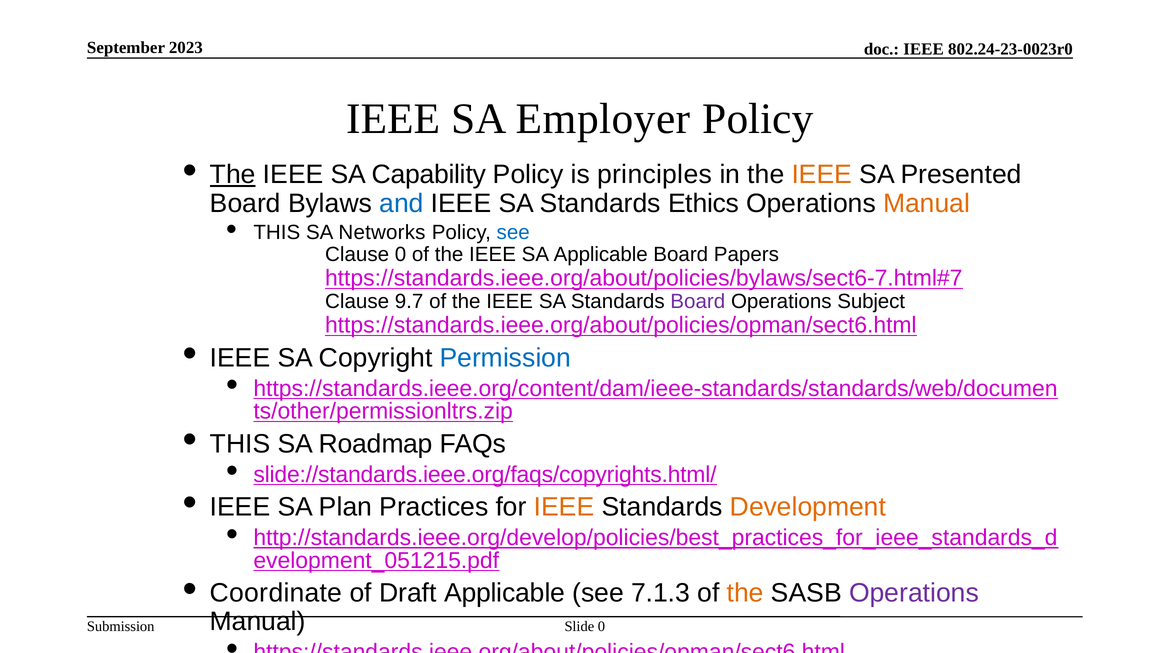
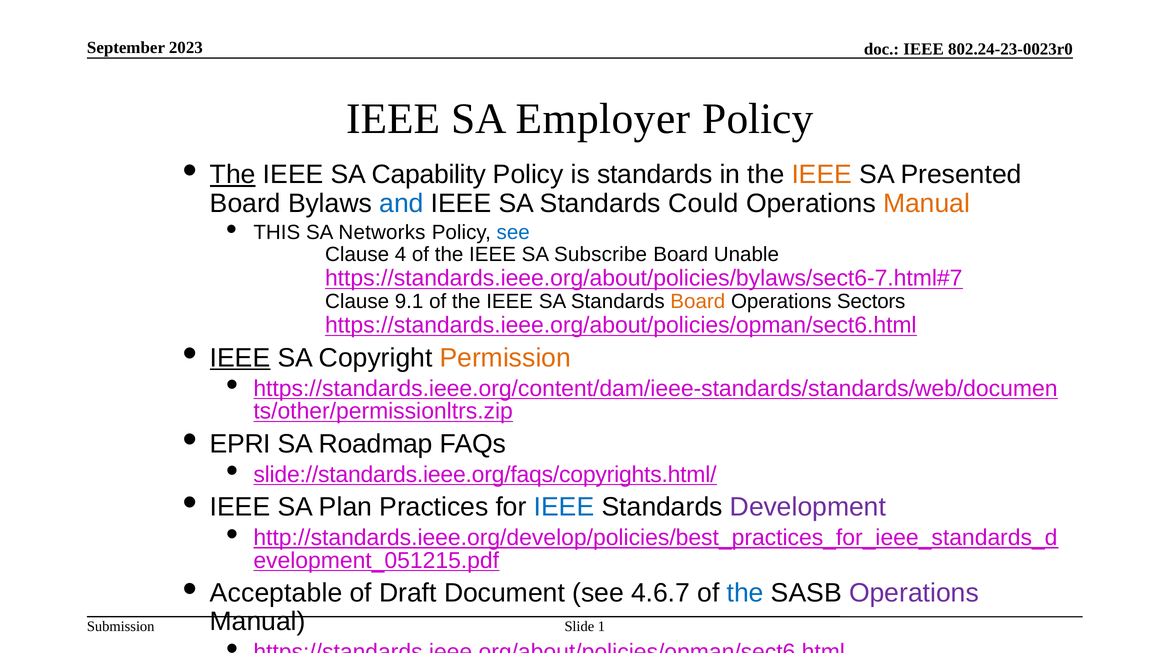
is principles: principles -> standards (655, 174)
Ethics: Ethics -> Could (703, 203)
Clause 0: 0 -> 4 (400, 254)
SA Applicable: Applicable -> Subscribe (601, 254)
Papers: Papers -> Unable (746, 254)
9.7: 9.7 -> 9.1 (409, 301)
Board colour: purple -> orange (698, 301)
Subject: Subject -> Sectors (871, 301)
IEEE underline: none -> present (240, 358)
Permission colour: blue -> orange (505, 358)
THIS: THIS -> EPRI (240, 444)
IEEE colour: orange -> blue (564, 507)
Development colour: orange -> purple (808, 507)
Coordinate: Coordinate -> Acceptable (276, 593)
Draft Applicable: Applicable -> Document (504, 593)
7.1.3: 7.1.3 -> 4.6.7 (661, 593)
the colour: orange -> blue (745, 593)
0: 0 -> 1 (601, 626)
